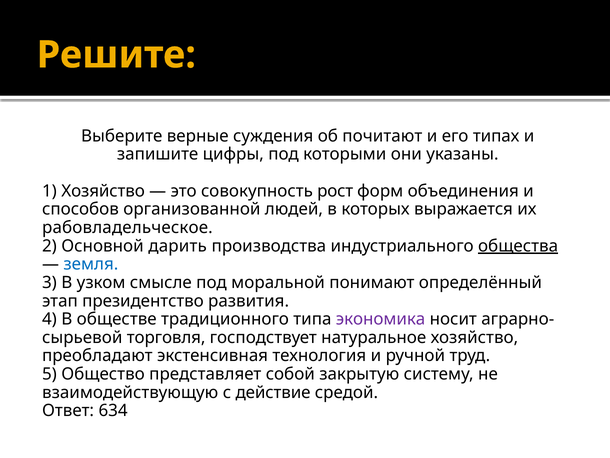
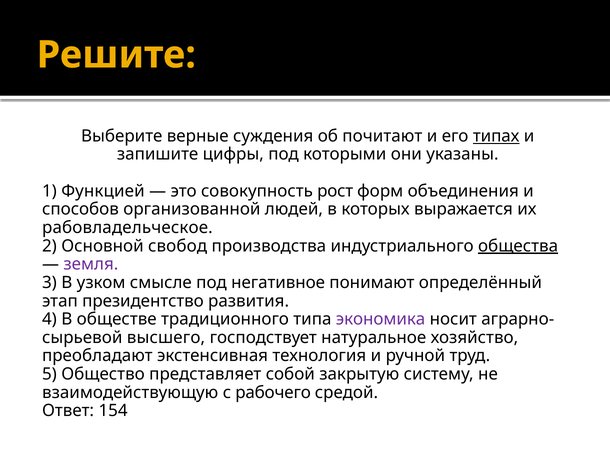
типах underline: none -> present (496, 136)
1 Хозяйство: Хозяйство -> Функцией (103, 191)
дарить: дарить -> свобод (178, 246)
земля colour: blue -> purple (91, 264)
моральной: моральной -> негативное (278, 282)
торговля: торговля -> высшего (166, 337)
действие: действие -> рабочего (273, 392)
634: 634 -> 154 (113, 410)
